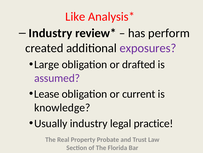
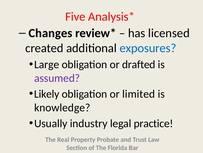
Like: Like -> Five (75, 17)
Industry: Industry -> Changes (50, 33)
perform: perform -> licensed (169, 33)
exposures colour: purple -> blue (148, 48)
Lease: Lease -> Likely (47, 94)
current: current -> limited (139, 94)
